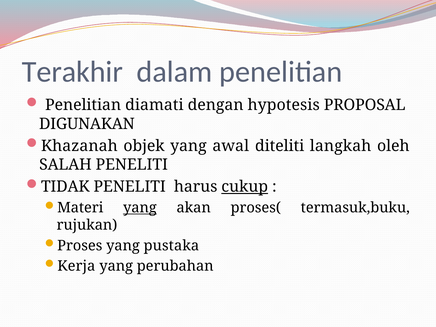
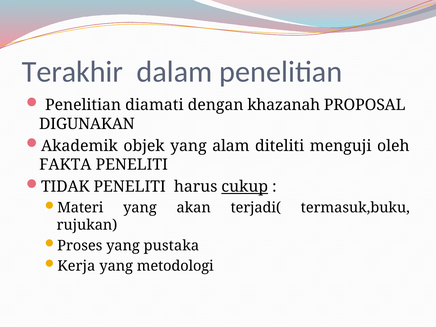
hypotesis: hypotesis -> khazanah (284, 105)
Khazanah: Khazanah -> Akademik (79, 146)
awal: awal -> alam (231, 146)
langkah: langkah -> menguji (341, 146)
SALAH: SALAH -> FAKTA (65, 165)
yang underline: present -> none (140, 208)
proses(: proses( -> terjadi( (256, 208)
perubahan: perubahan -> metodologi (175, 266)
